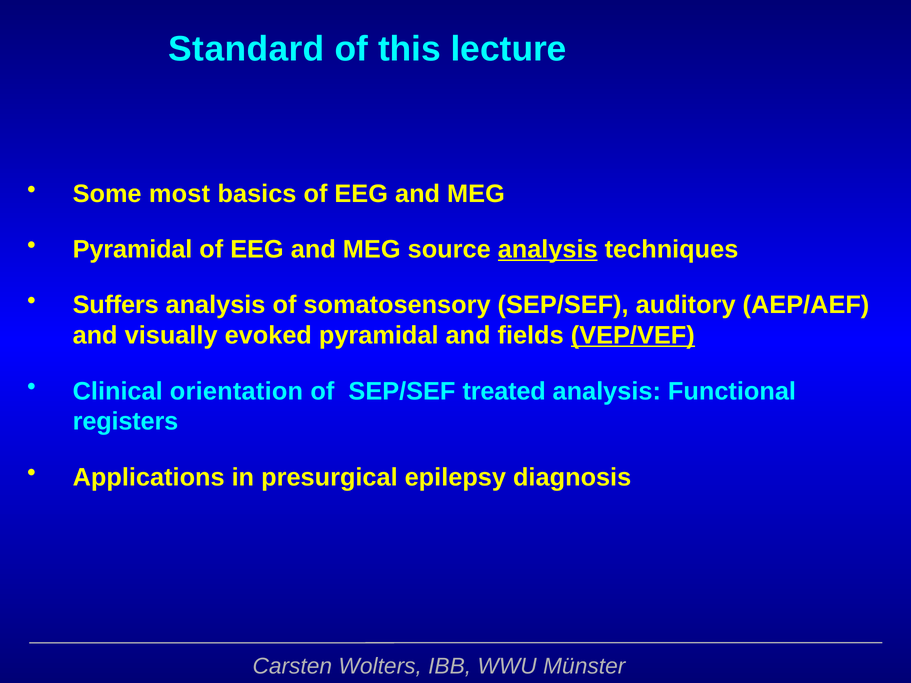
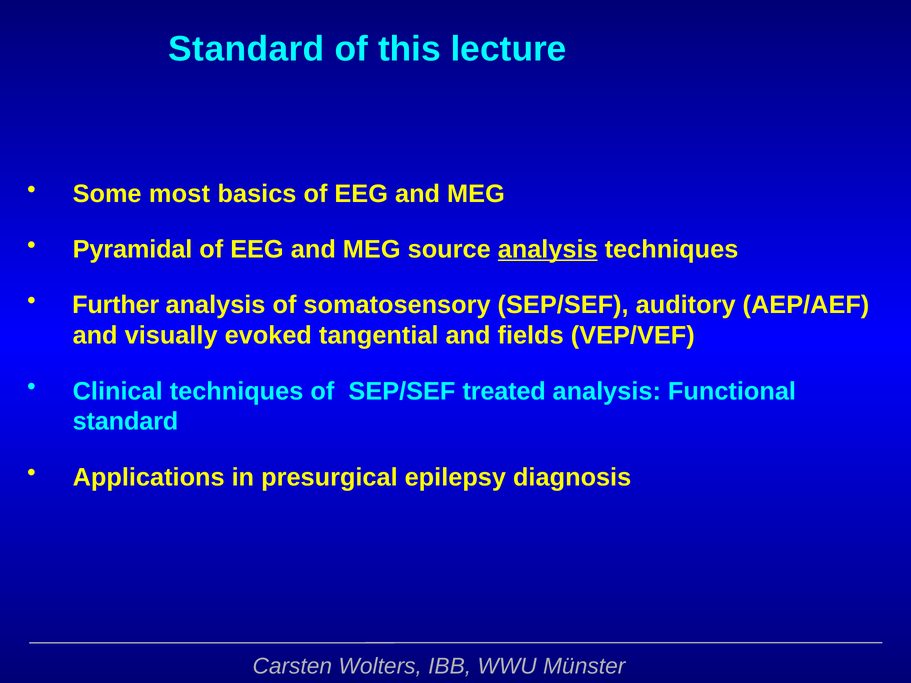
Suffers: Suffers -> Further (116, 305)
evoked pyramidal: pyramidal -> tangential (379, 336)
VEP/VEF underline: present -> none (633, 336)
Clinical orientation: orientation -> techniques (237, 391)
registers: registers -> standard (125, 422)
